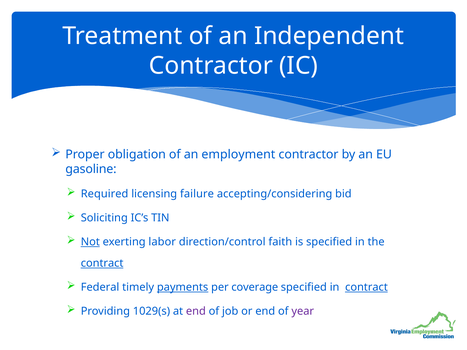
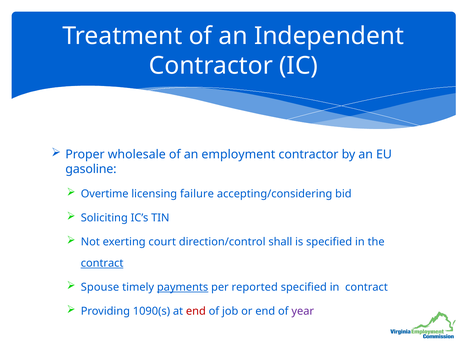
obligation: obligation -> wholesale (137, 155)
Required: Required -> Overtime (105, 194)
Not underline: present -> none (90, 242)
labor: labor -> court (162, 242)
faith: faith -> shall (280, 242)
Federal: Federal -> Spouse (100, 287)
coverage: coverage -> reported (255, 287)
contract underline: present -> none (366, 287)
1029(s: 1029(s -> 1090(s (151, 311)
end colour: purple -> red (196, 311)
